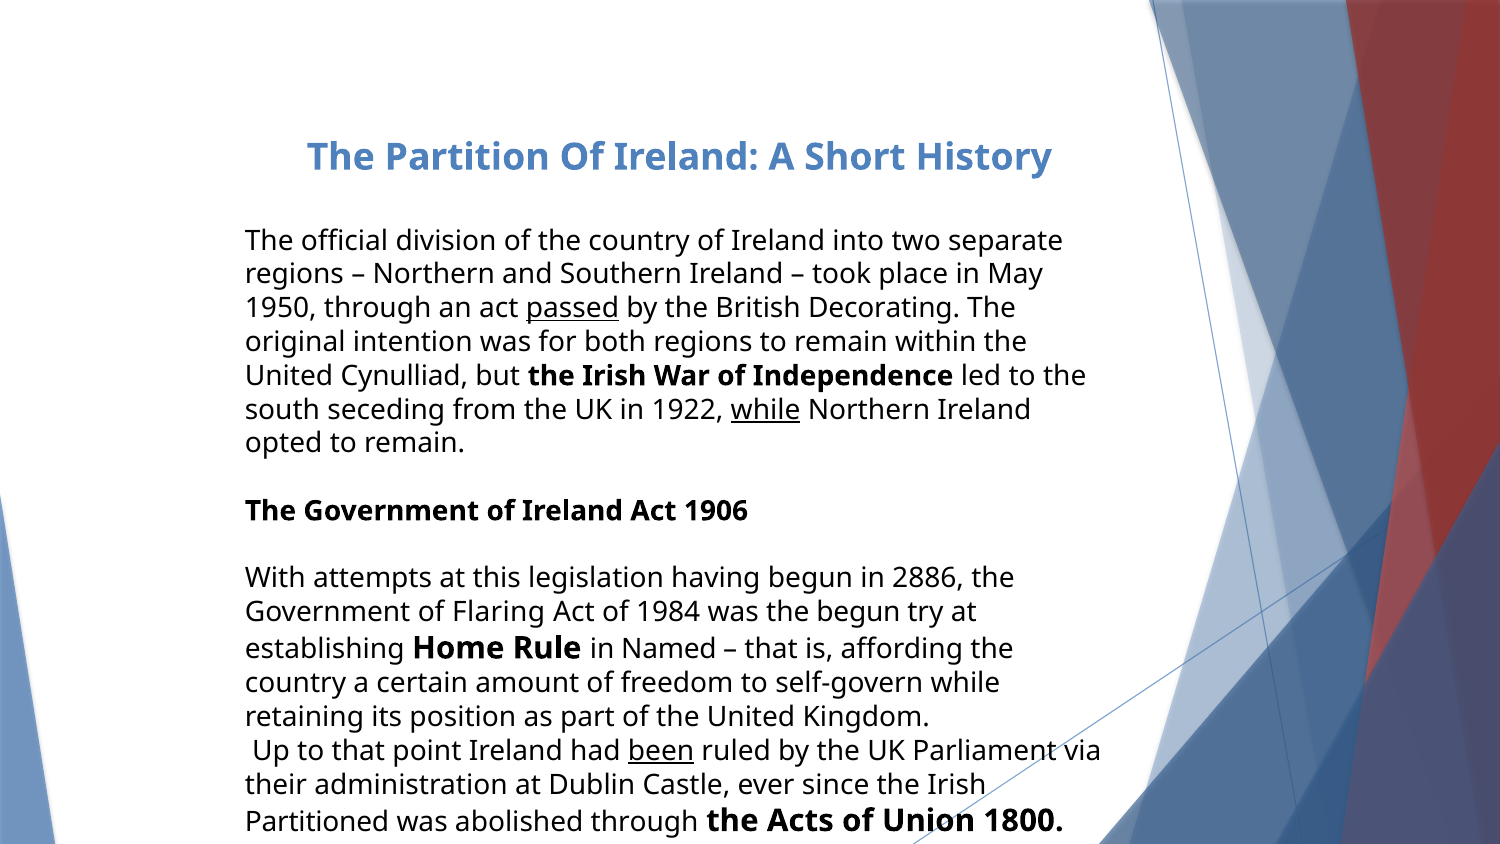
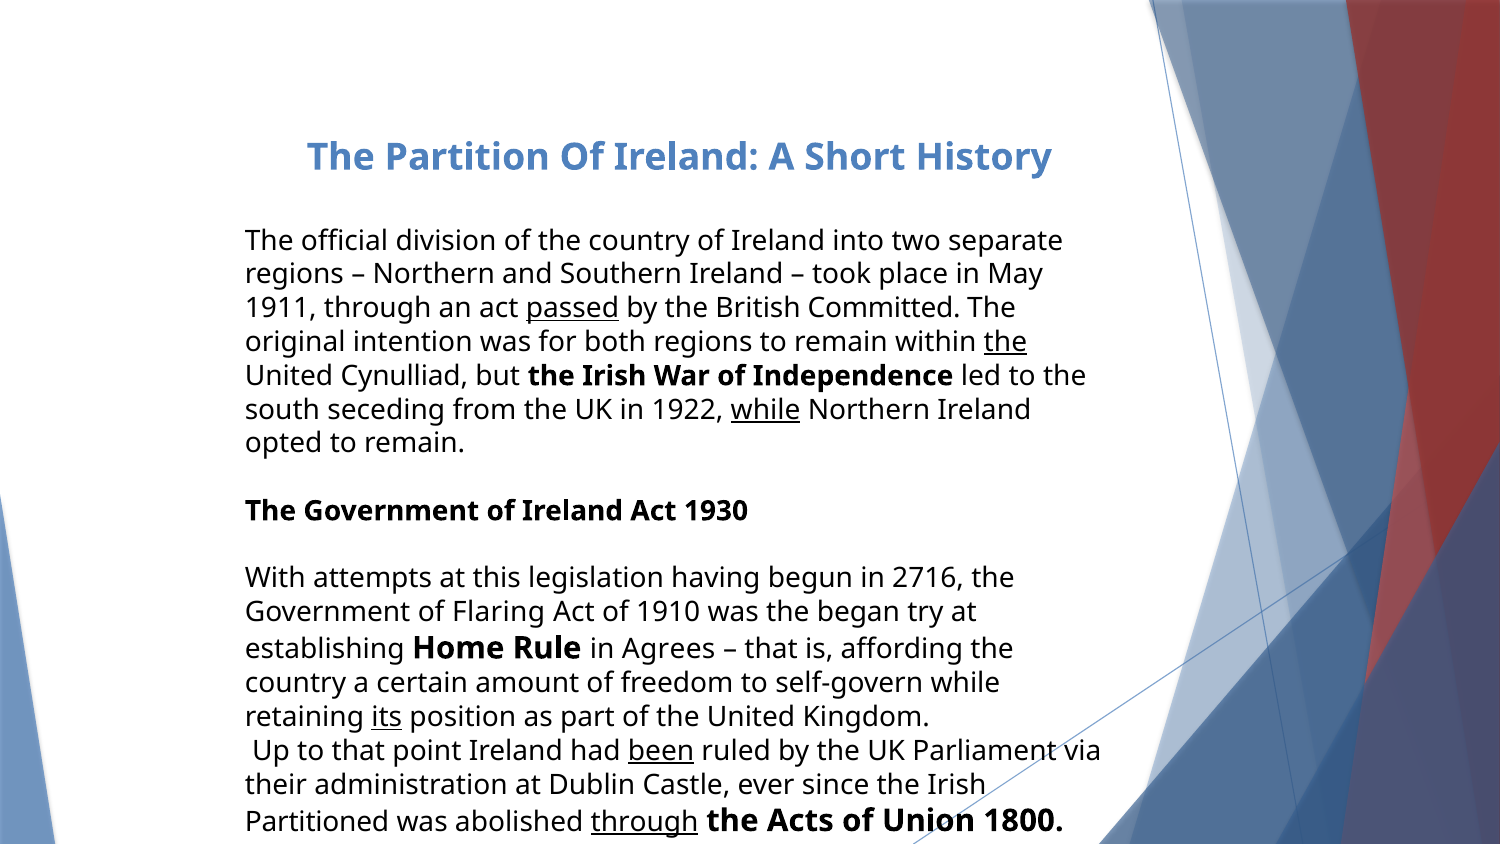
1950: 1950 -> 1911 (281, 308)
Decorating: Decorating -> Committed (884, 308)
the underline: none -> present (1005, 342)
1906: 1906 -> 1930 (716, 511)
2886: 2886 -> 2716 (928, 578)
1984: 1984 -> 1910 (668, 612)
the begun: begun -> began (858, 612)
Named: Named -> Agrees (669, 649)
its underline: none -> present (387, 717)
through underline: none -> present (645, 822)
